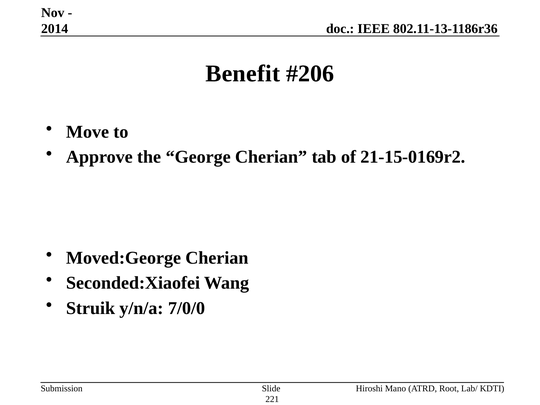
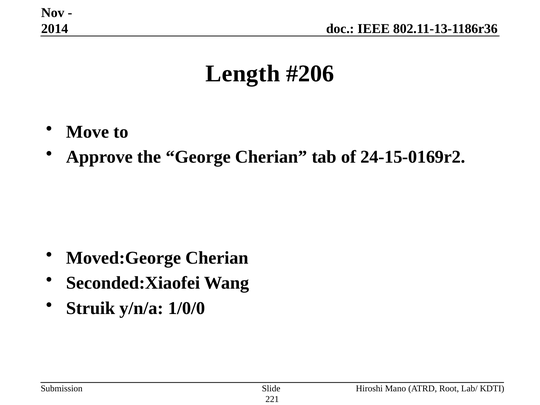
Benefit: Benefit -> Length (243, 74)
21-15-0169r2: 21-15-0169r2 -> 24-15-0169r2 (413, 157)
7/0/0: 7/0/0 -> 1/0/0 (187, 308)
